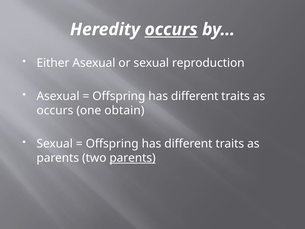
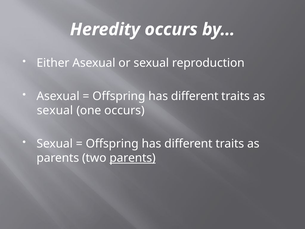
occurs underline: present -> none (171, 29)
occurs: occurs -> sexual (55, 110)
one obtain: obtain -> occurs (124, 110)
